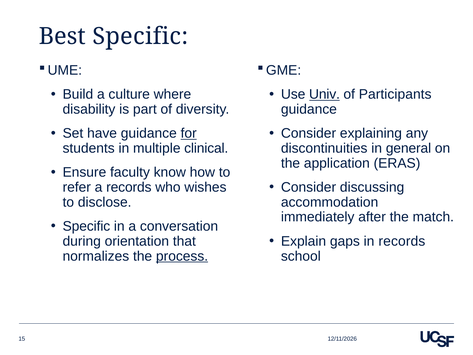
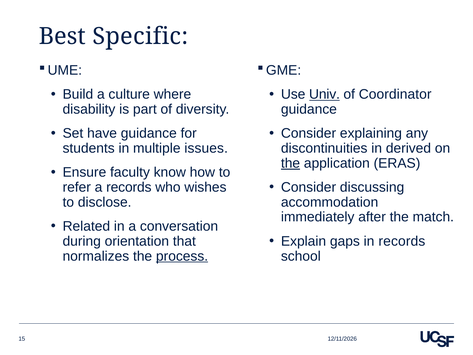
Participants: Participants -> Coordinator (395, 94)
for underline: present -> none (189, 133)
clinical: clinical -> issues (206, 148)
general: general -> derived (408, 148)
the underline: none -> present (291, 163)
Specific: Specific -> Related (86, 226)
